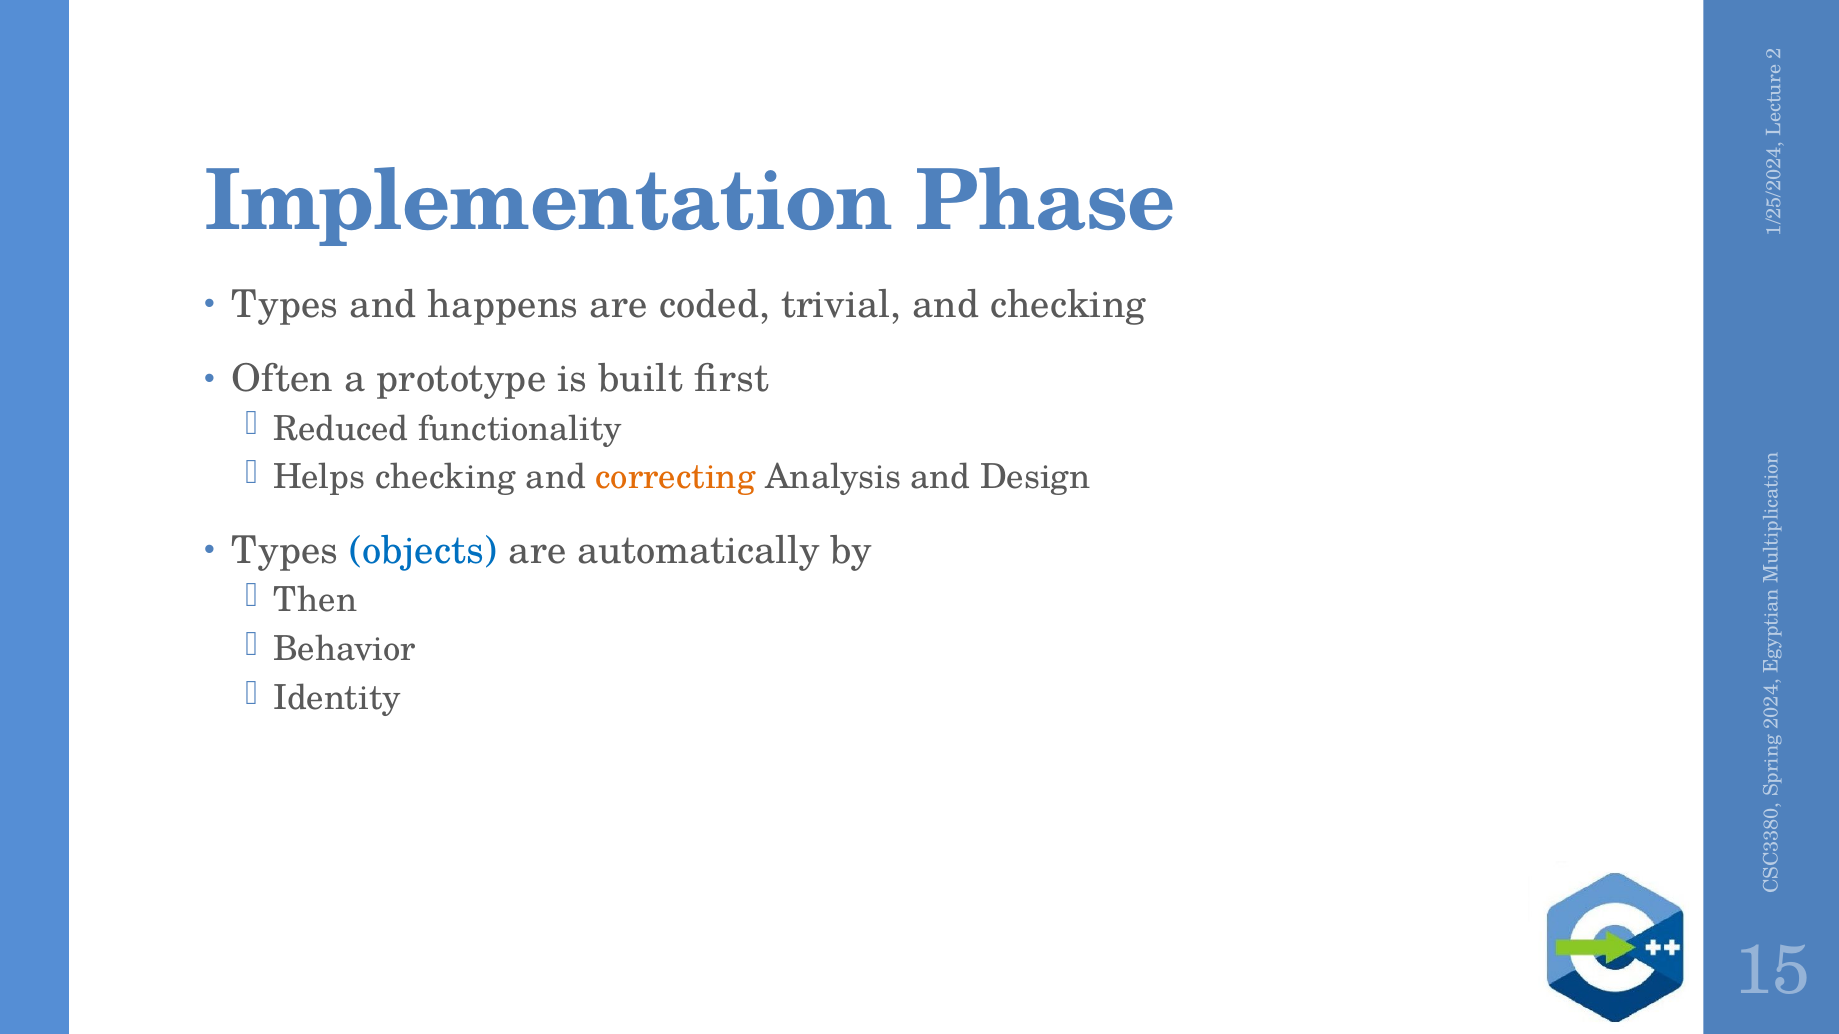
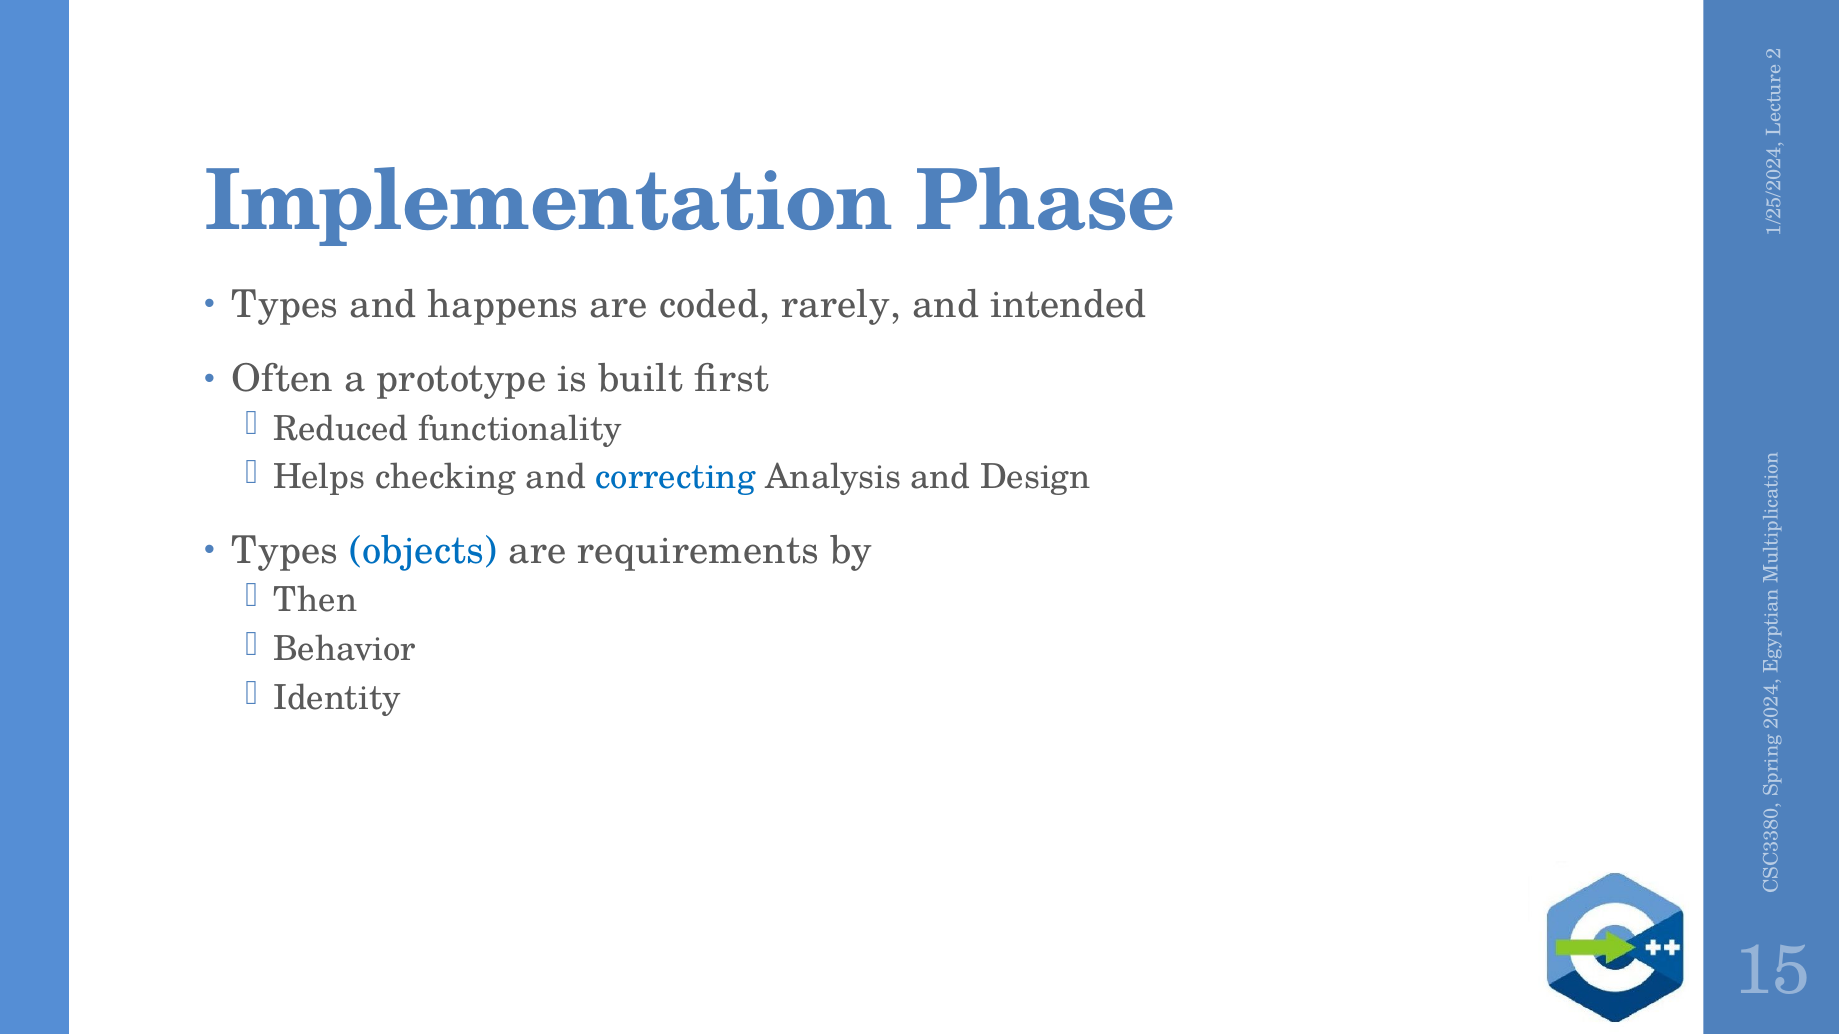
trivial: trivial -> rarely (841, 305)
and checking: checking -> intended (1068, 305)
correcting colour: orange -> blue (676, 478)
automatically: automatically -> requirements (698, 551)
